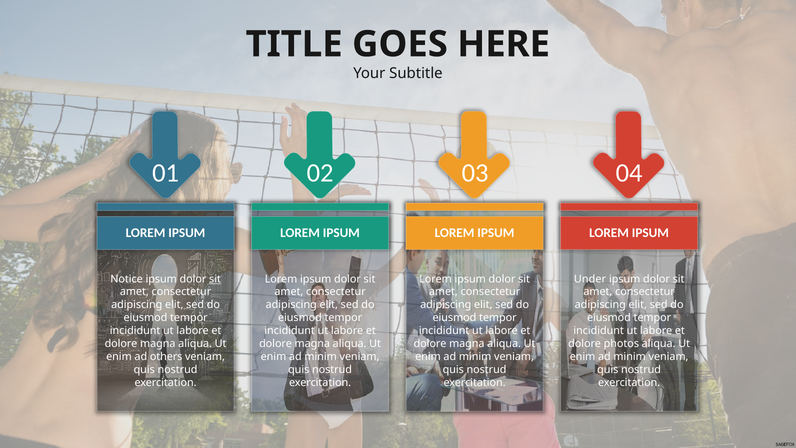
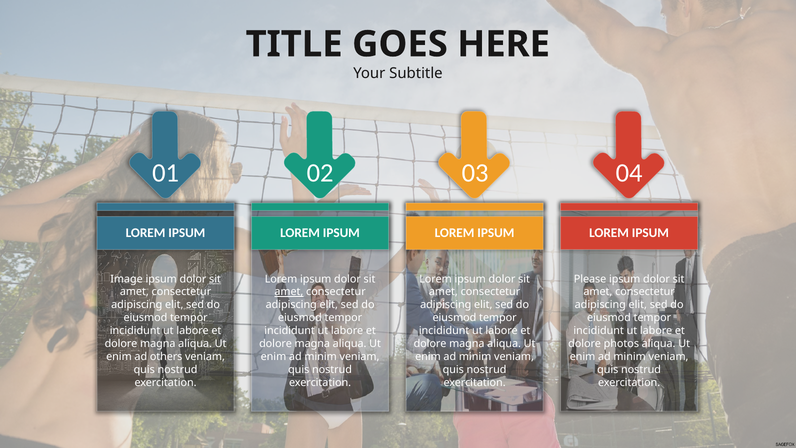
Notice: Notice -> Image (127, 279)
Under: Under -> Please (590, 279)
amet underline: none -> present (289, 292)
